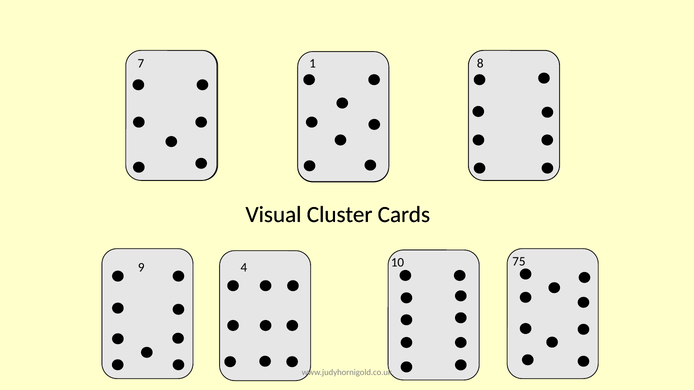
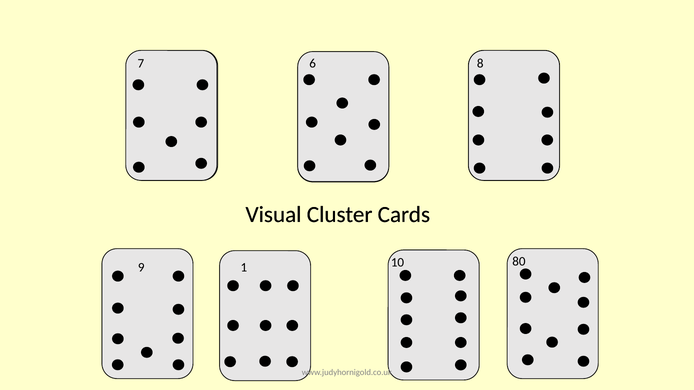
7 1: 1 -> 6 (313, 63)
9 4: 4 -> 1 (244, 268)
75: 75 -> 80 (519, 262)
